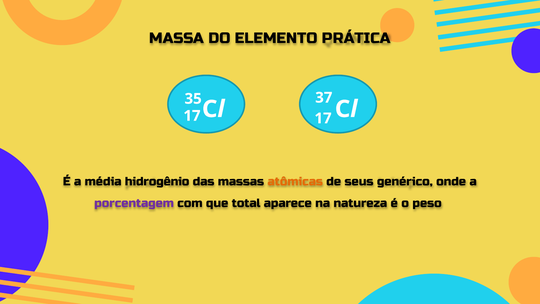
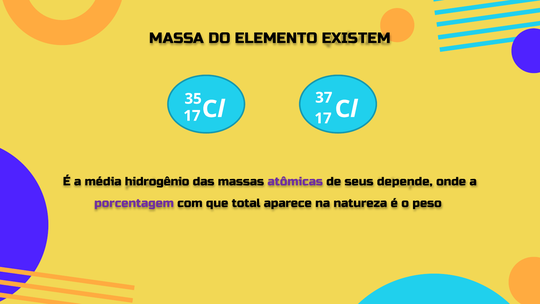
PRÁTICA: PRÁTICA -> EXISTEM (356, 38)
atômicas colour: orange -> purple (295, 181)
genérico: genérico -> depende (405, 181)
